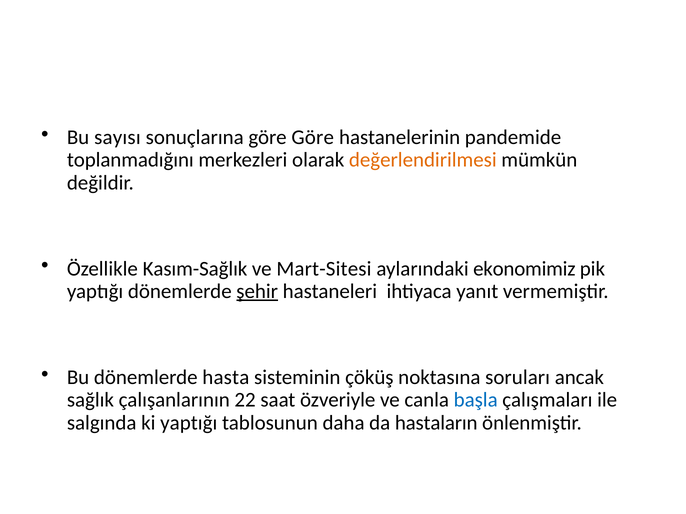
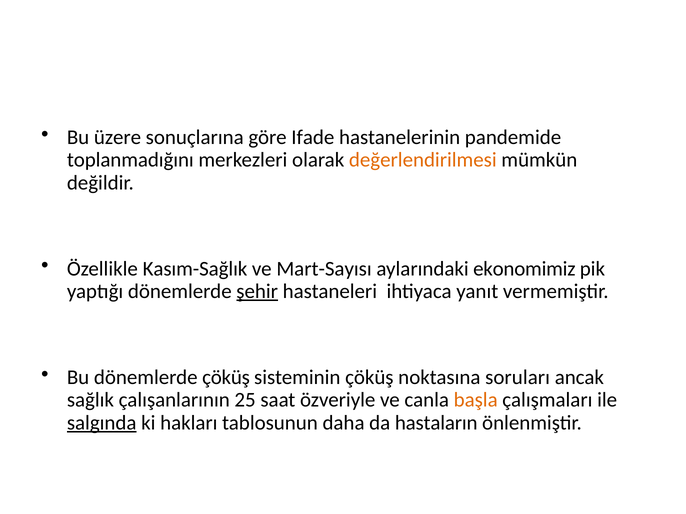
sayısı: sayısı -> üzere (118, 138)
göre Göre: Göre -> Ifade (313, 138)
Mart-Sitesi: Mart-Sitesi -> Mart-Sayısı (324, 269)
dönemlerde hasta: hasta -> çöküş (226, 378)
22: 22 -> 25 (245, 400)
başla colour: blue -> orange (476, 400)
salgında underline: none -> present (102, 423)
ki yaptığı: yaptığı -> hakları (189, 423)
